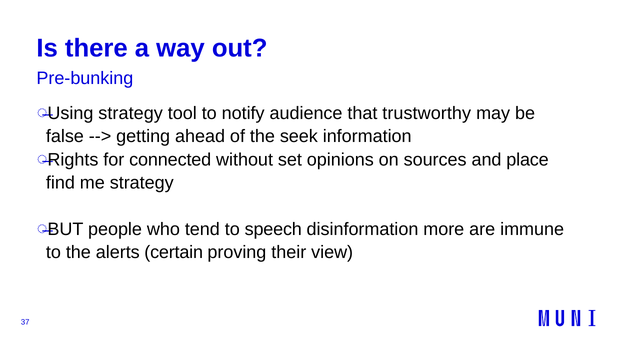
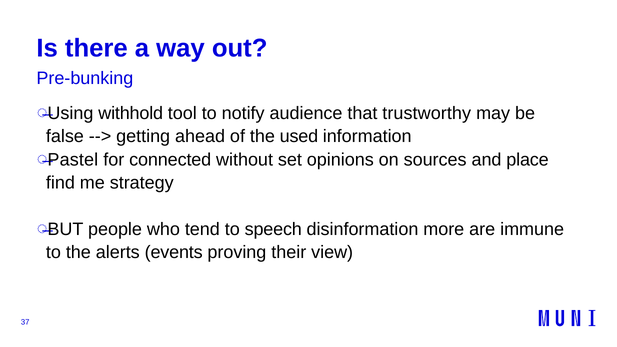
Using strategy: strategy -> withhold (131, 113)
seek: seek -> used (299, 137)
Rights: Rights -> Pastel (73, 160)
certain: certain -> events (174, 252)
